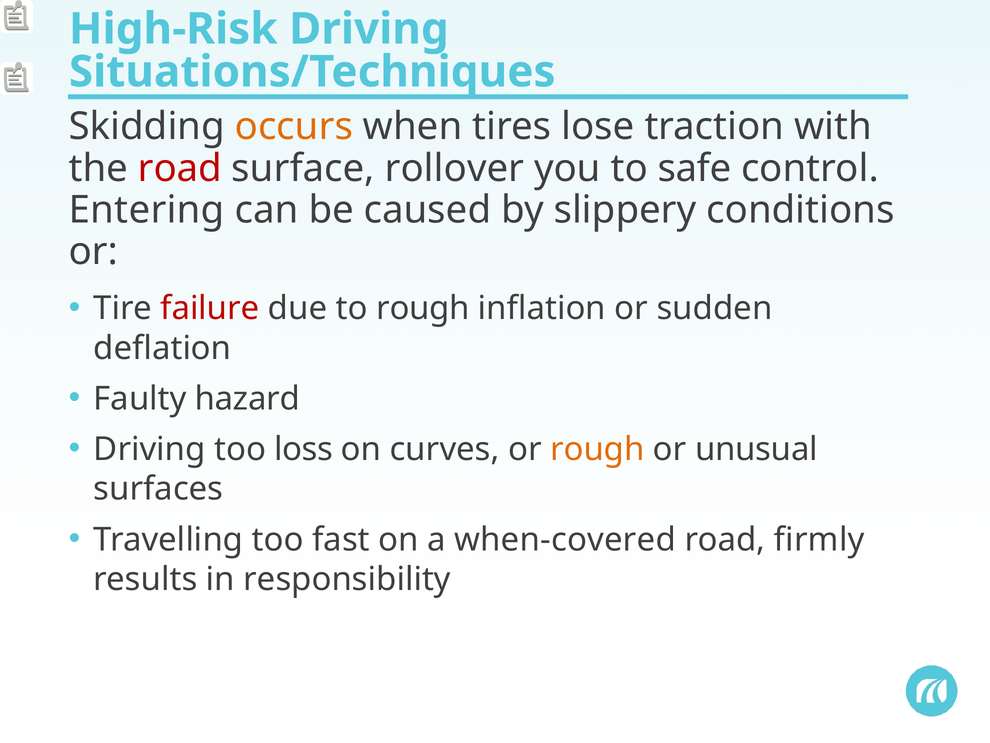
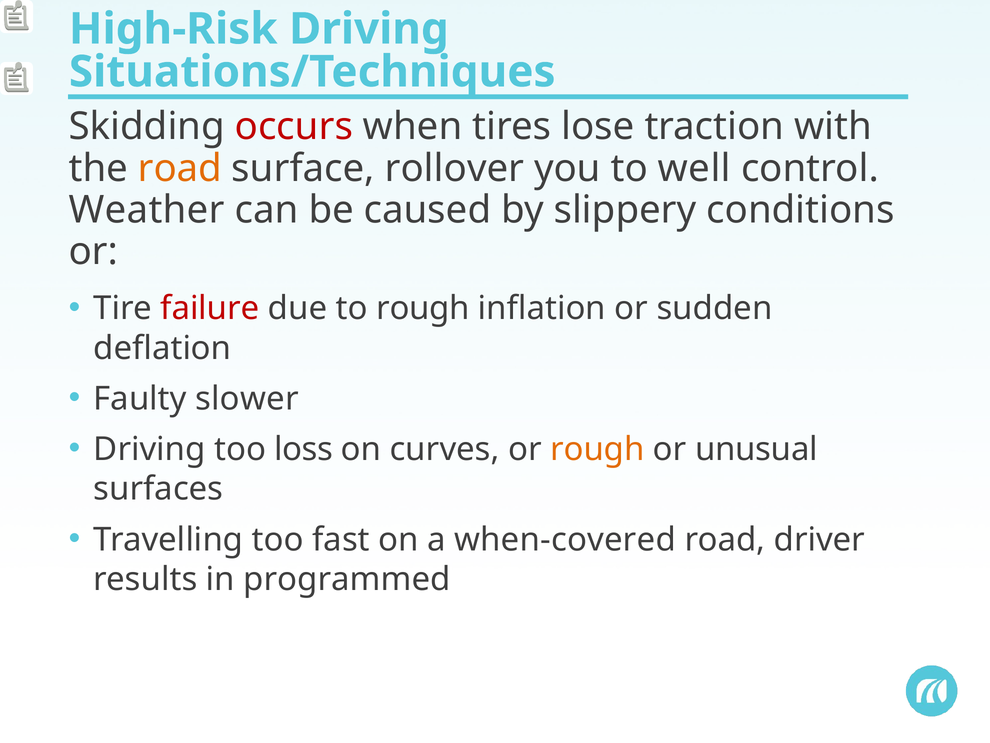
occurs colour: orange -> red (294, 127)
road colour: red -> orange (180, 168)
safe: safe -> well (694, 168)
Entering: Entering -> Weather (147, 210)
hazard: hazard -> slower (247, 399)
firmly: firmly -> driver (819, 539)
responsibility: responsibility -> programmed (347, 579)
